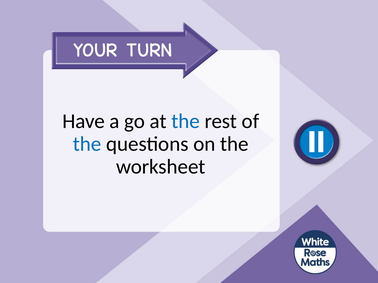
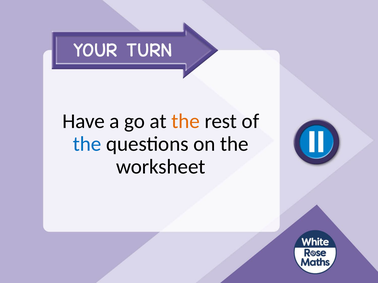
the colour: blue -> orange (186, 122)
